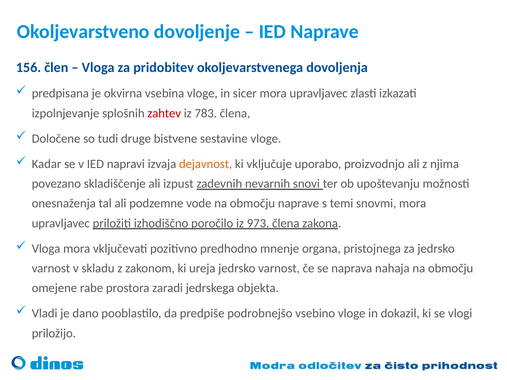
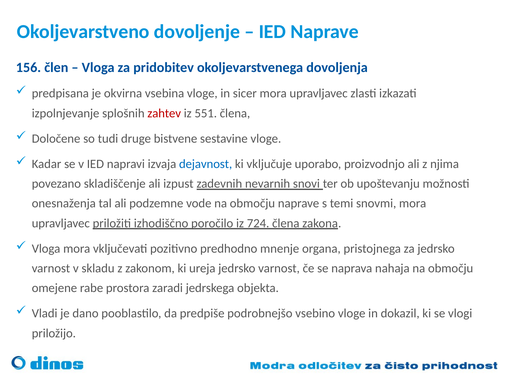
783: 783 -> 551 (206, 113)
dejavnost colour: orange -> blue (206, 164)
973: 973 -> 724 (258, 223)
